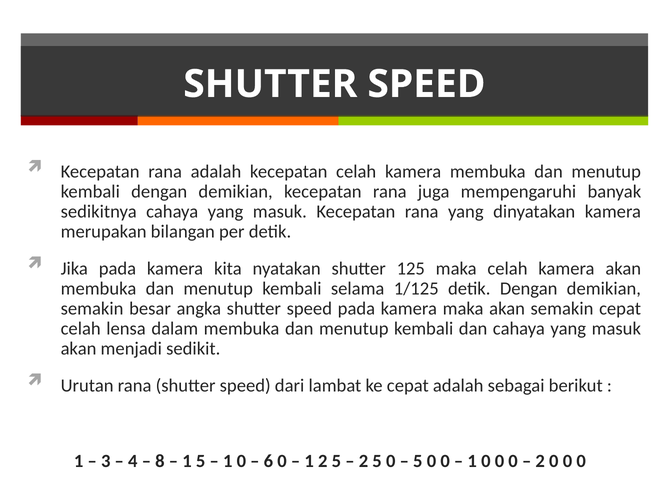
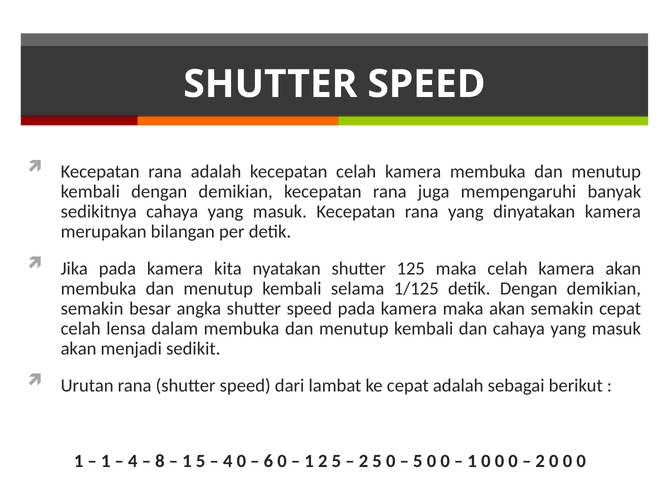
3: 3 -> 1 (106, 462)
1: 1 -> 4 (228, 462)
